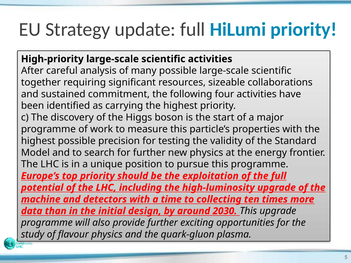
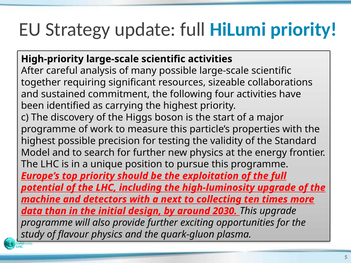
time: time -> next (171, 200)
